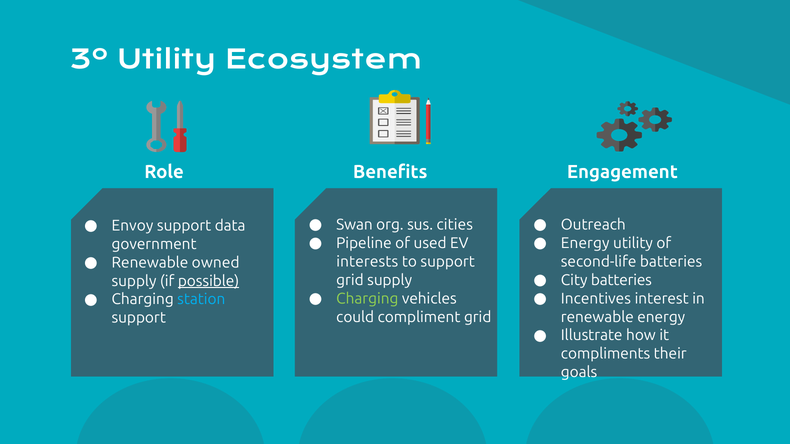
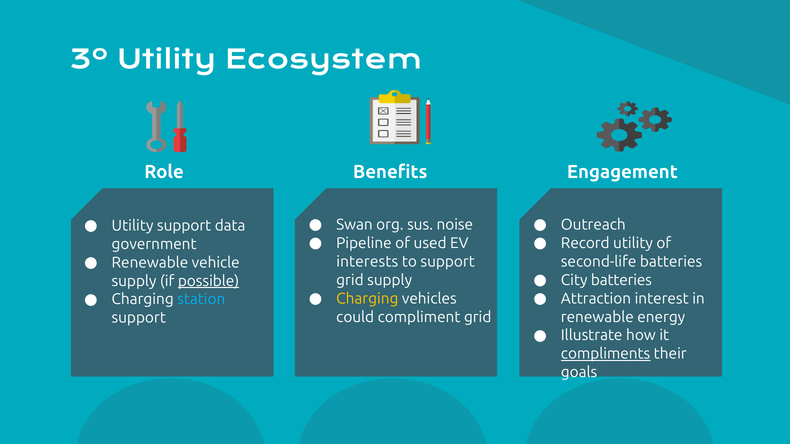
cities: cities -> noise (455, 225)
Envoy: Envoy -> Utility (133, 226)
Energy: Energy -> Record (585, 243)
owned: owned -> vehicle (216, 263)
Charging colour: light green -> yellow (367, 299)
Incentives: Incentives -> Attraction (596, 299)
compliments underline: none -> present (606, 354)
